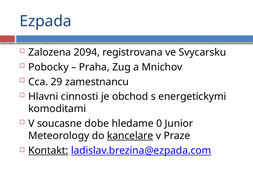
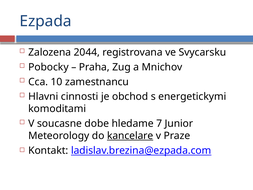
2094: 2094 -> 2044 (87, 52)
29: 29 -> 10 (57, 82)
0: 0 -> 7 (159, 123)
Kontakt underline: present -> none (48, 150)
